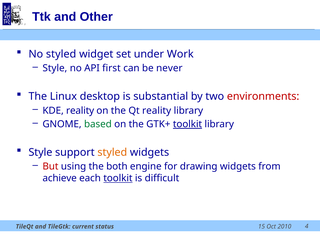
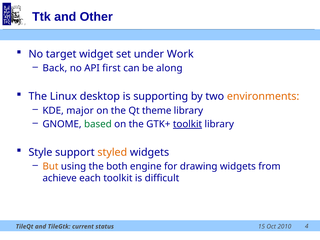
No styled: styled -> target (61, 54)
Style: Style -> Back (55, 68)
never: never -> along (169, 68)
substantial: substantial -> supporting (161, 96)
environments colour: red -> orange (263, 96)
KDE reality: reality -> major (80, 111)
Qt reality: reality -> theme (157, 111)
But colour: red -> orange (50, 166)
toolkit underline: present -> none (118, 178)
